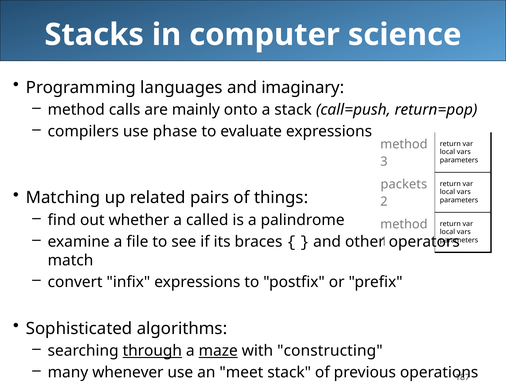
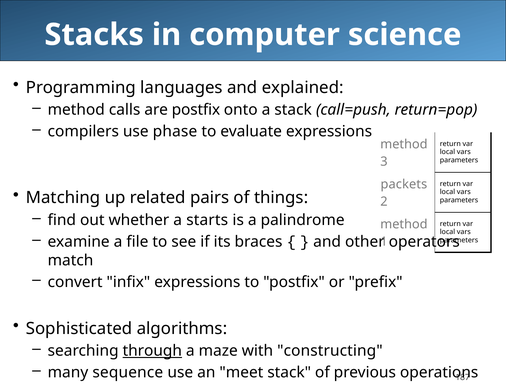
imaginary: imaginary -> explained (303, 87)
are mainly: mainly -> postfix (196, 110)
called: called -> starts (207, 220)
maze underline: present -> none (218, 351)
whenever: whenever -> sequence (128, 372)
